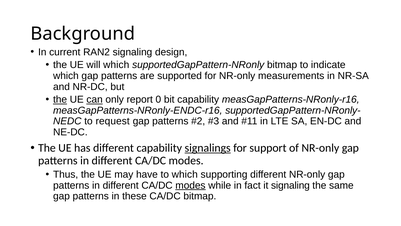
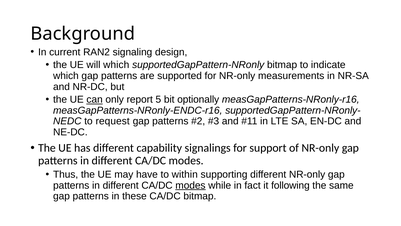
the underline: present -> none (60, 99)
0: 0 -> 5 (158, 99)
bit capability: capability -> optionally (198, 99)
signalings underline: present -> none (208, 148)
to which: which -> within (185, 174)
it signaling: signaling -> following (290, 185)
